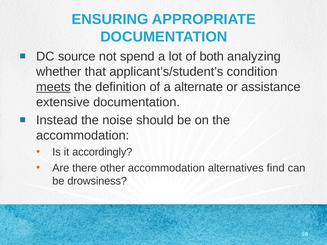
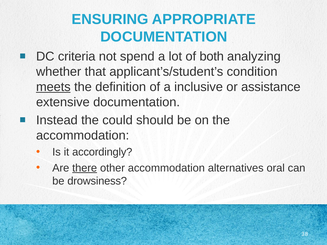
source: source -> criteria (77, 56)
alternate: alternate -> inclusive (199, 87)
noise: noise -> could (118, 120)
there underline: none -> present (85, 168)
find: find -> oral (276, 168)
